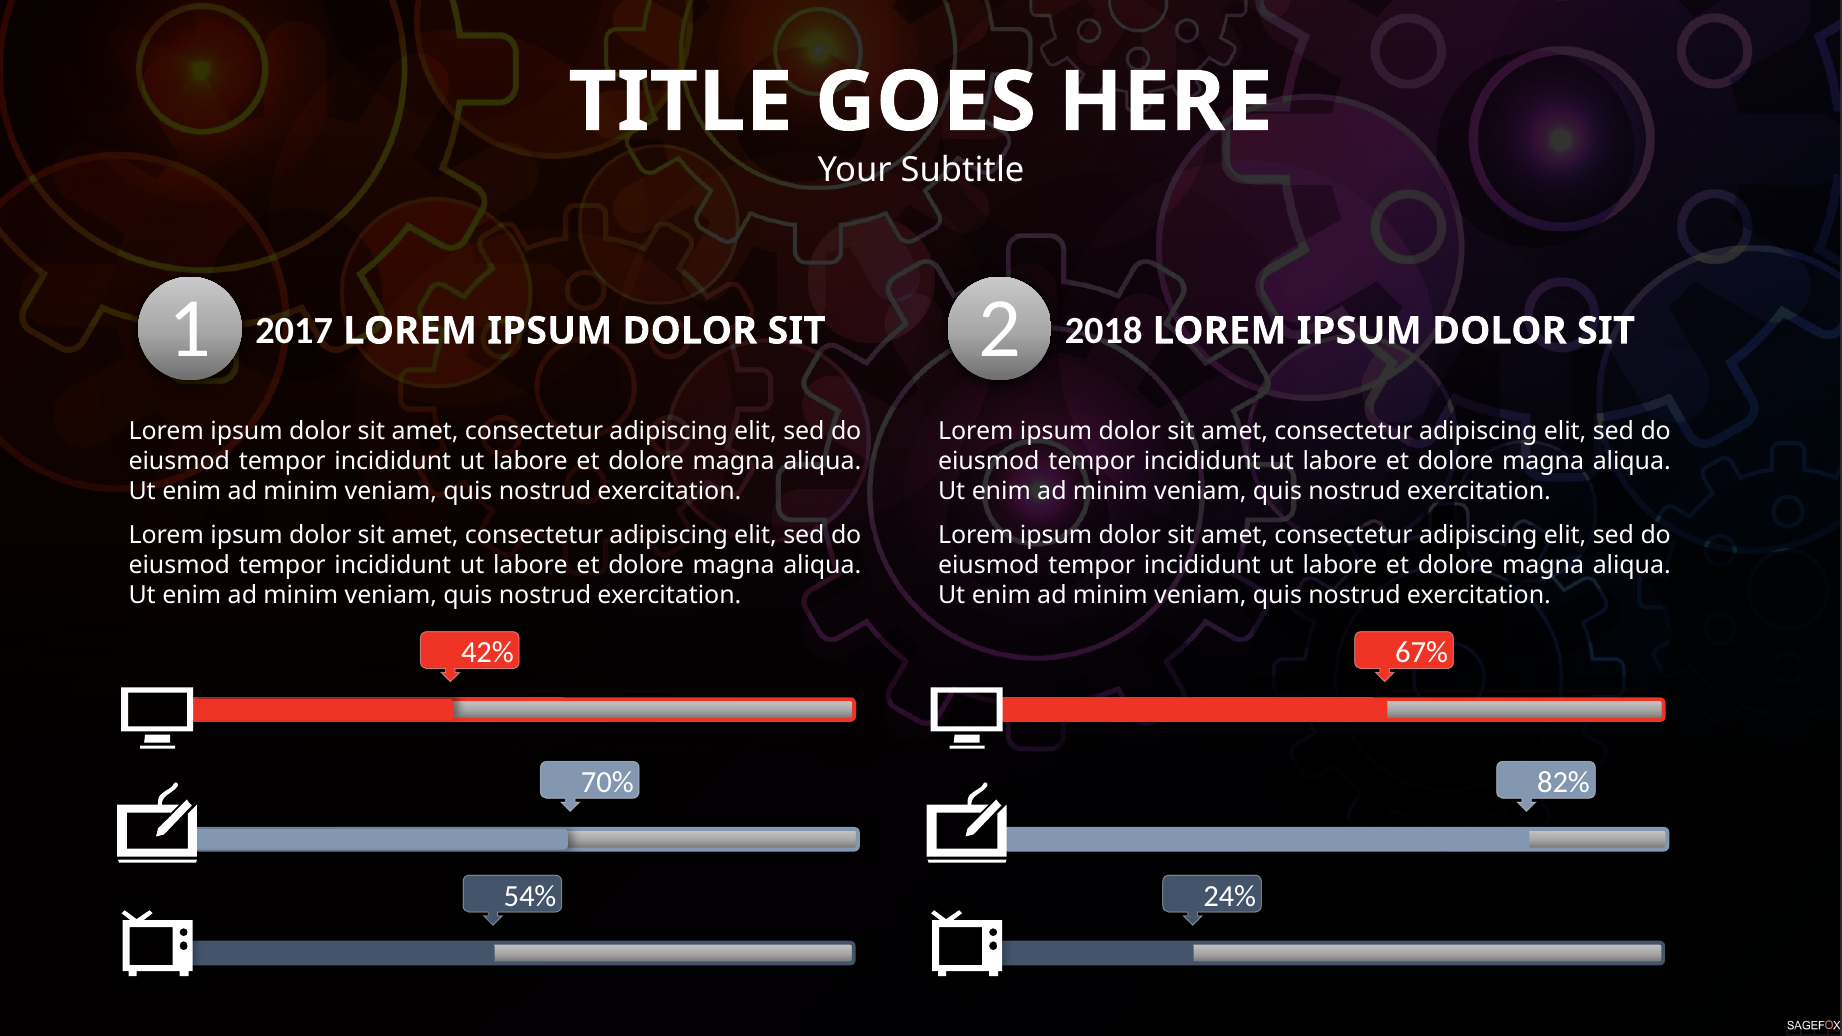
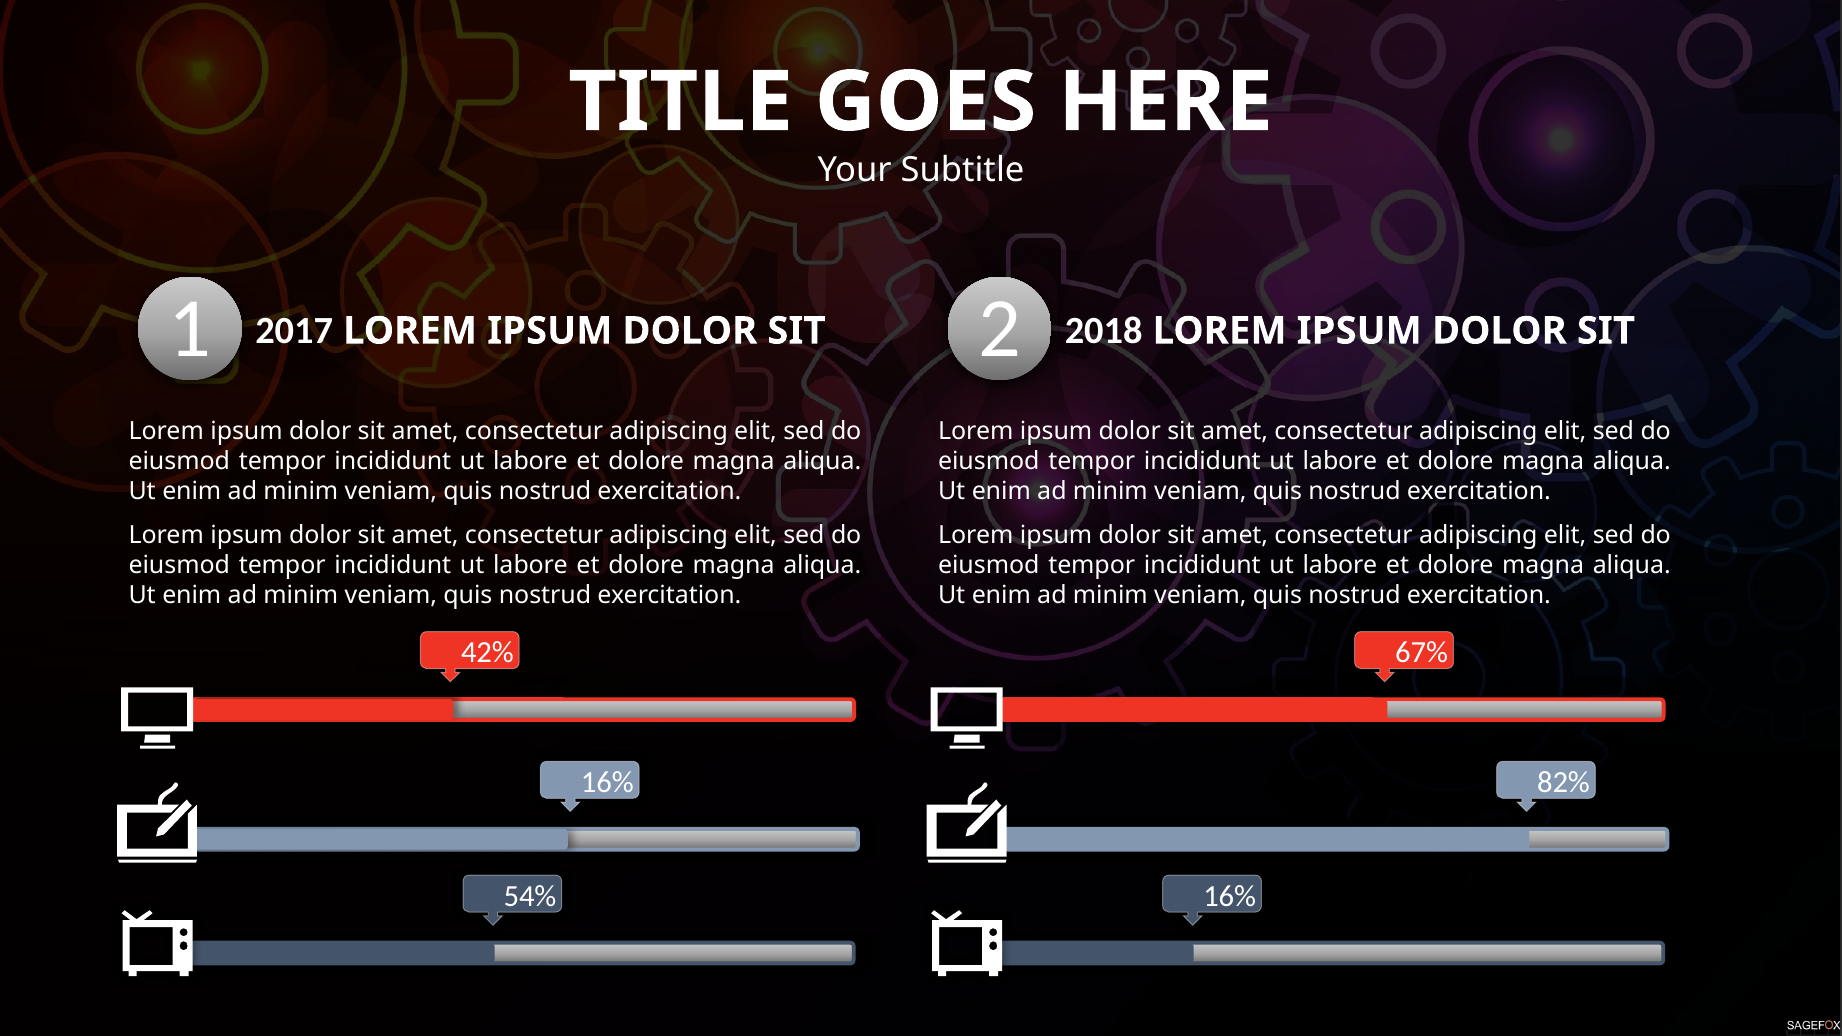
70%: 70% -> 16% (607, 782)
24%: 24% -> 16% (1230, 896)
